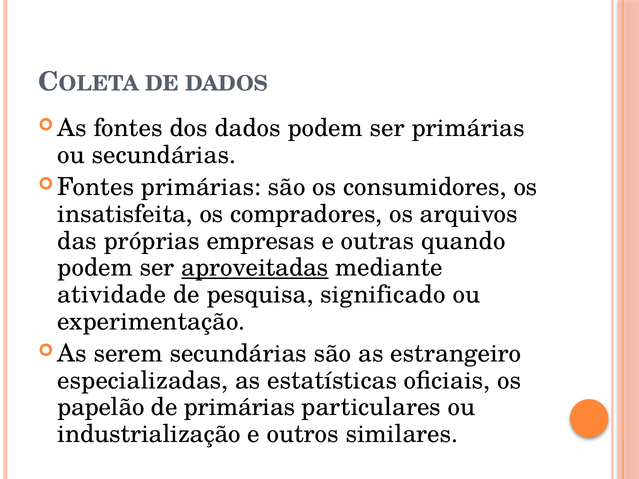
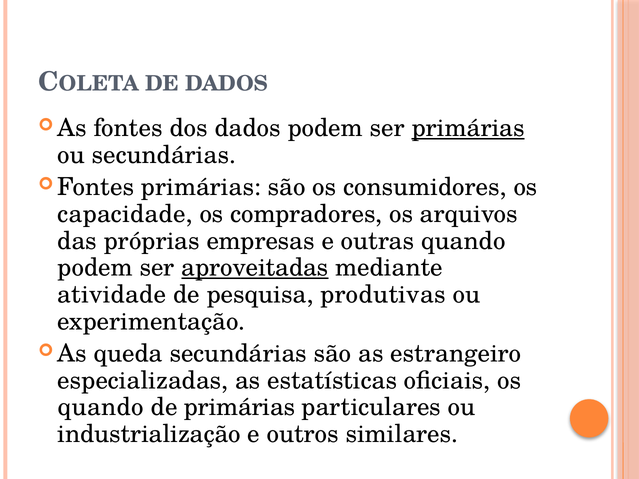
primárias underline: none -> present (468, 128)
insatisfeita: insatisfeita -> capacidade (125, 214)
significado: significado -> produtivas (383, 295)
serem: serem -> queda (128, 354)
papelão: papelão -> quando (101, 407)
